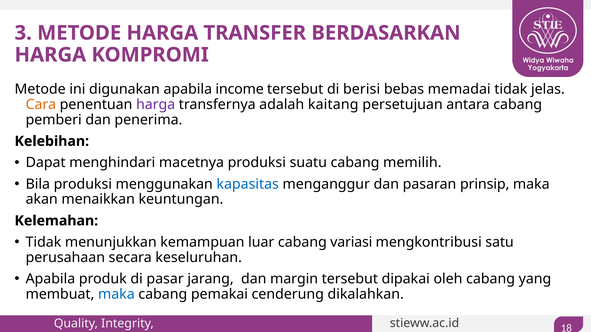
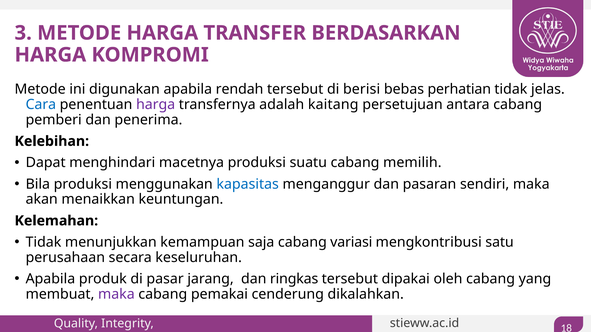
income: income -> rendah (240, 89)
memadai: memadai -> perhatian (459, 89)
Cara colour: orange -> blue (41, 105)
prinsip: prinsip -> sendiri (485, 184)
luar: luar -> saja (261, 242)
margin: margin -> ringkas (294, 279)
maka colour: blue -> purple (116, 295)
